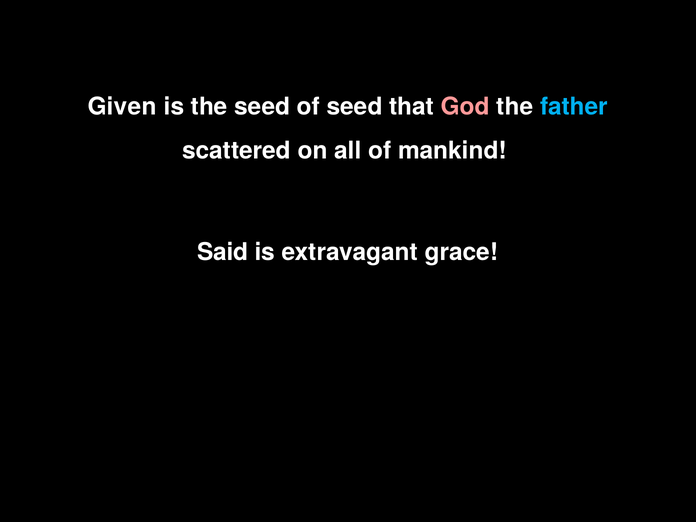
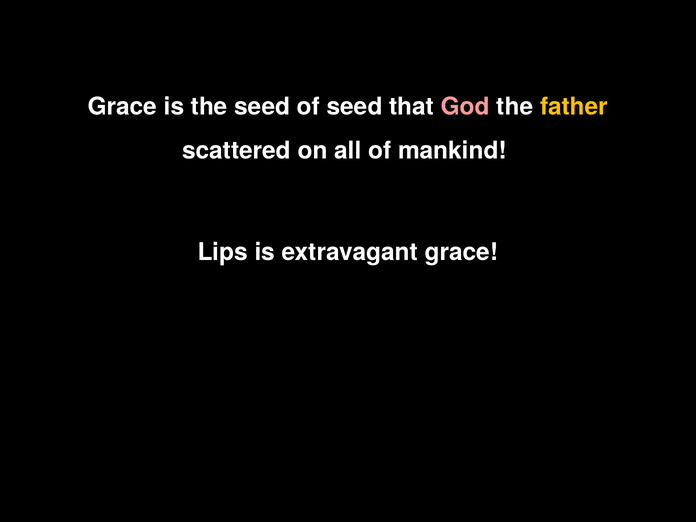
Given: Given -> Grace (122, 107)
father colour: light blue -> yellow (574, 107)
Said: Said -> Lips (223, 252)
